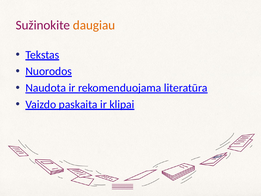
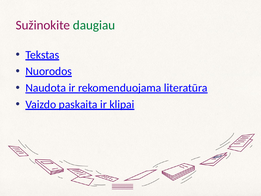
daugiau colour: orange -> green (94, 25)
